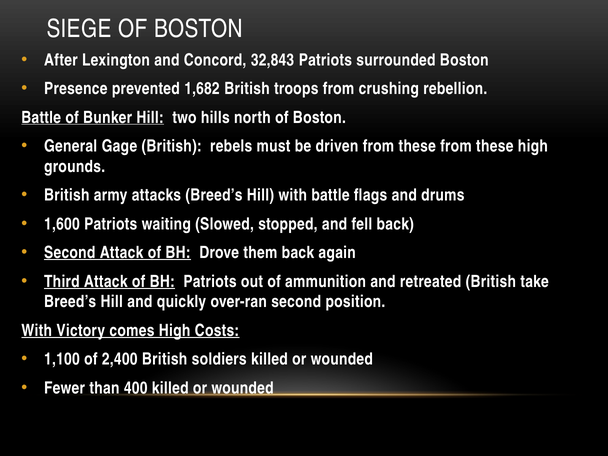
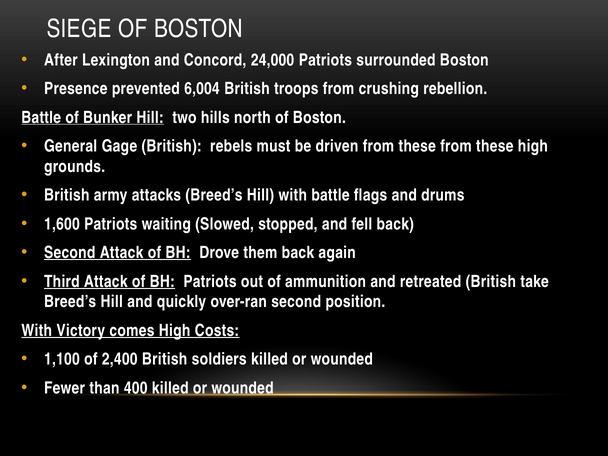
32,843: 32,843 -> 24,000 (273, 60)
1,682: 1,682 -> 6,004 (202, 89)
